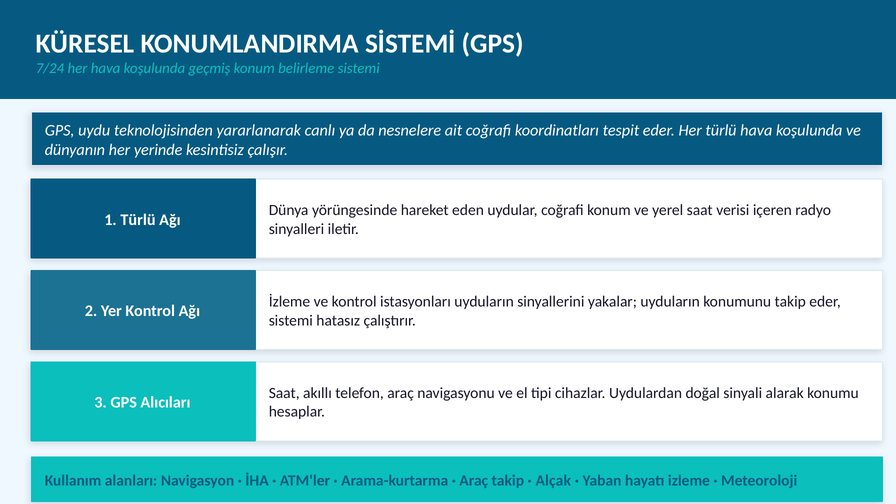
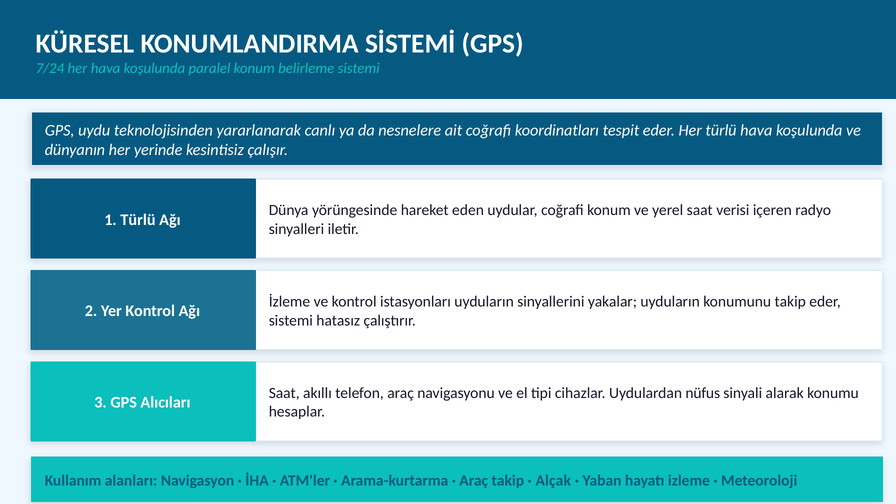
geçmiş: geçmiş -> paralel (210, 68)
doğal: doğal -> nüfus (703, 393)
